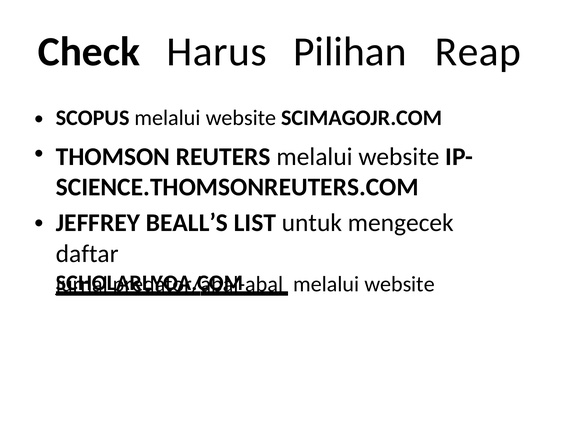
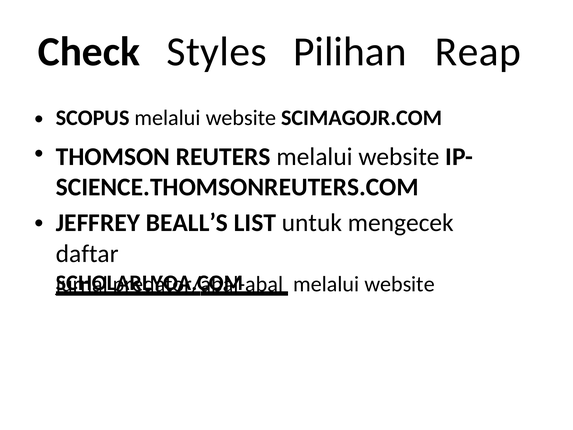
Harus: Harus -> Styles (217, 52)
